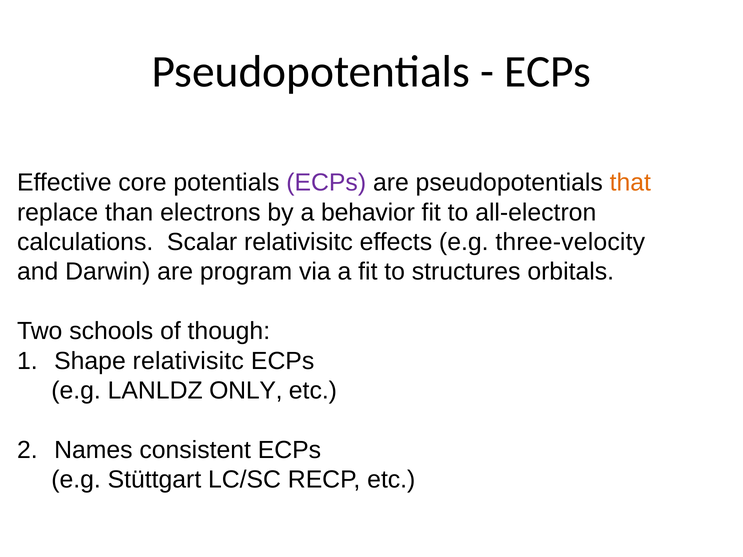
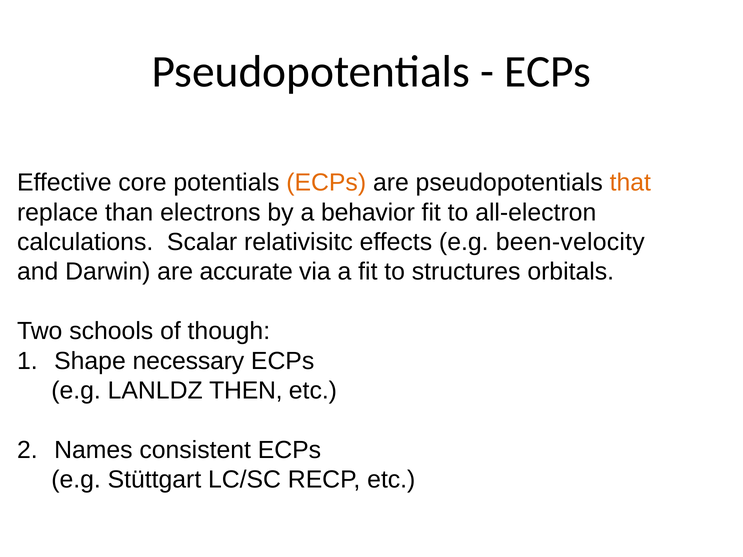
ECPs colour: purple -> orange (326, 183)
three-velocity: three-velocity -> been-velocity (570, 242)
program: program -> accurate (246, 272)
Shape relativisitc: relativisitc -> necessary (188, 361)
ONLY: ONLY -> THEN (246, 391)
